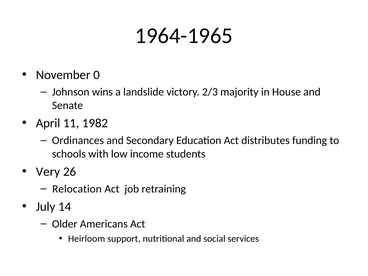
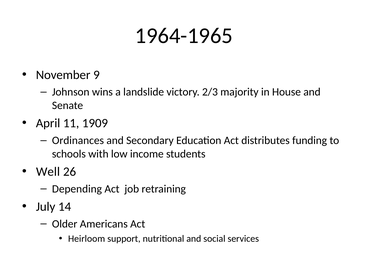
0: 0 -> 9 (97, 75)
1982: 1982 -> 1909 (95, 123)
Very: Very -> Well (48, 172)
Relocation: Relocation -> Depending (77, 189)
